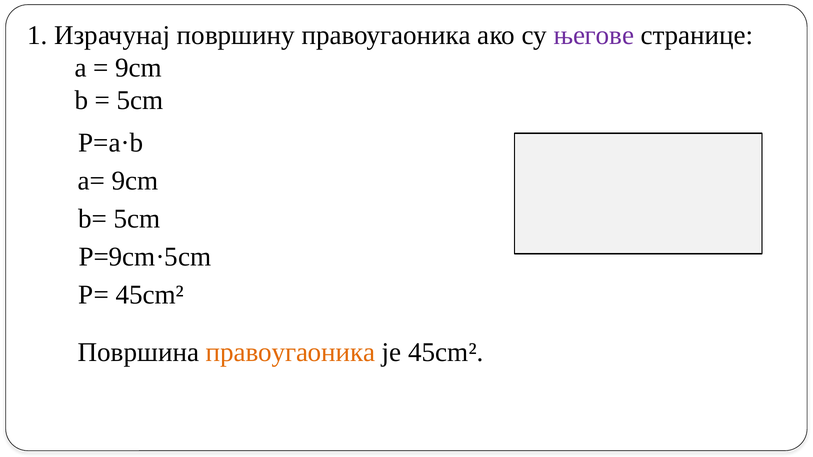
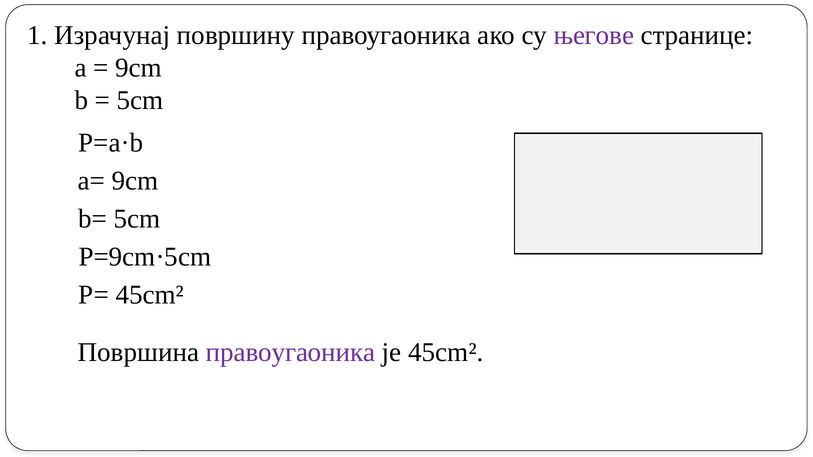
правоугаоника colour: orange -> purple (291, 352)
